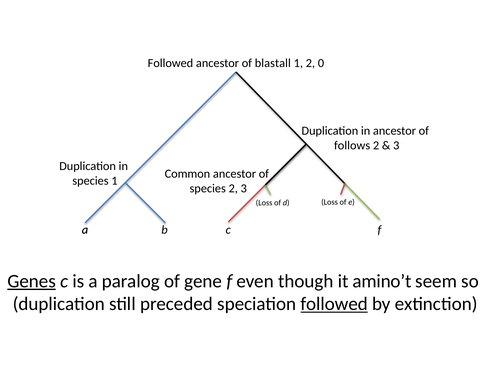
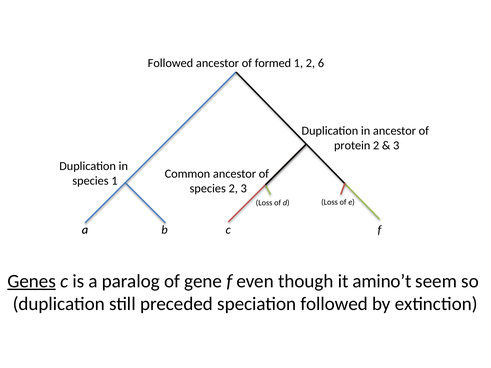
blastall: blastall -> formed (273, 63)
0: 0 -> 6 (321, 63)
follows: follows -> protein (352, 146)
followed underline: present -> none (334, 304)
